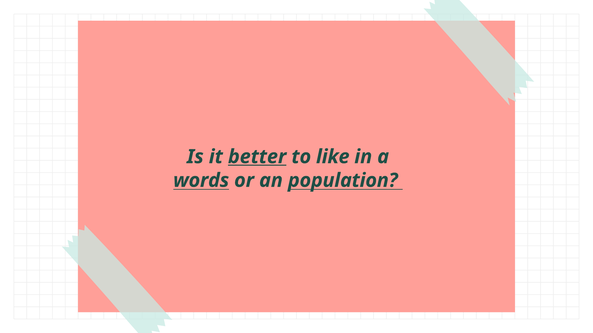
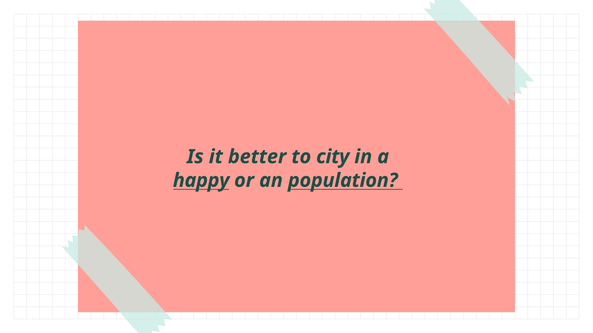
better underline: present -> none (257, 157)
like: like -> city (333, 157)
words: words -> happy (201, 181)
